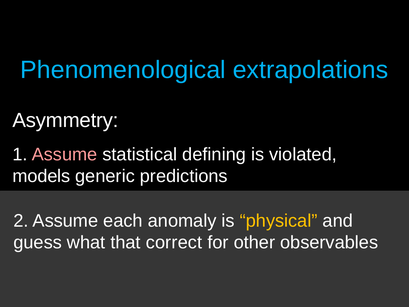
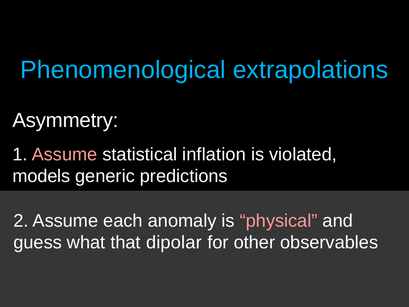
defining: defining -> inflation (214, 154)
physical colour: yellow -> pink (279, 221)
correct: correct -> dipolar (174, 242)
